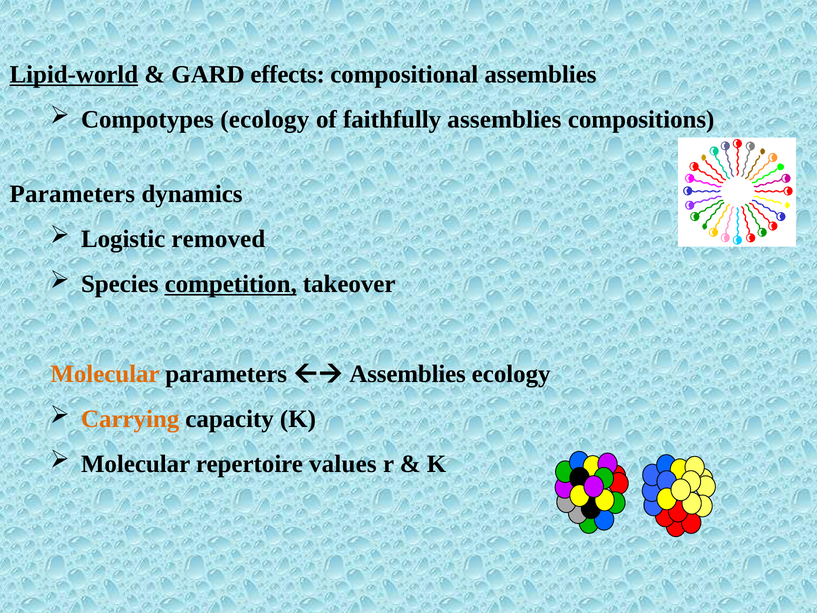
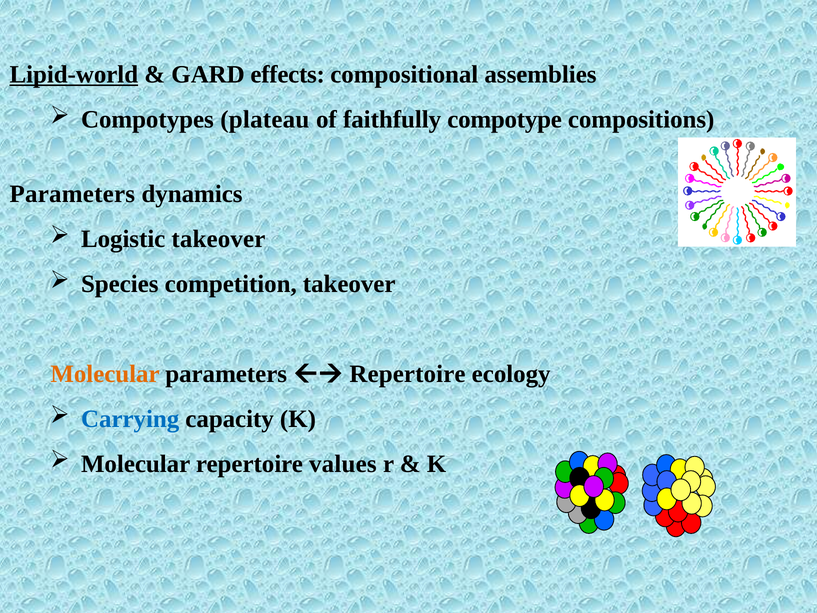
Compotypes ecology: ecology -> plateau (265, 119)
faithfully assemblies: assemblies -> compotype (505, 119)
Logistic removed: removed -> takeover (218, 239)
competition underline: present -> none (231, 284)
Assemblies: Assemblies -> Repertoire (407, 374)
Carrying colour: orange -> blue (130, 419)
